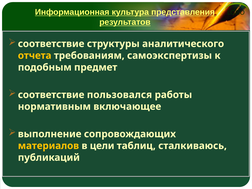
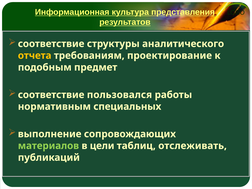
самоэкспертизы: самоэкспертизы -> проектирование (170, 56)
включающее: включающее -> специальных (127, 107)
материалов colour: yellow -> light green (48, 146)
сталкиваюсь: сталкиваюсь -> отслеживать (193, 146)
